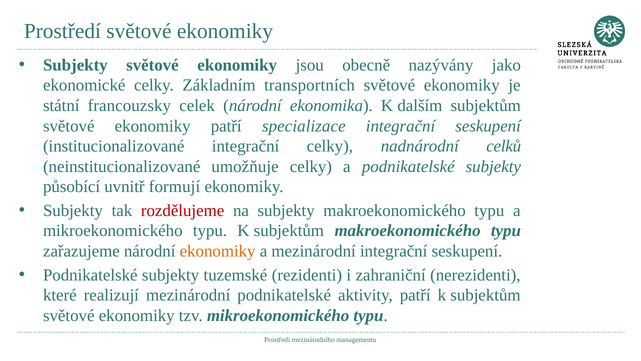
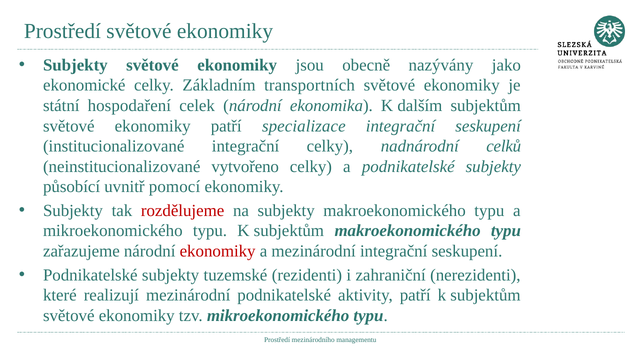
francouzsky: francouzsky -> hospodaření (129, 106)
umožňuje: umožňuje -> vytvořeno (245, 166)
formují: formují -> pomocí (174, 187)
ekonomiky colour: orange -> red (218, 251)
